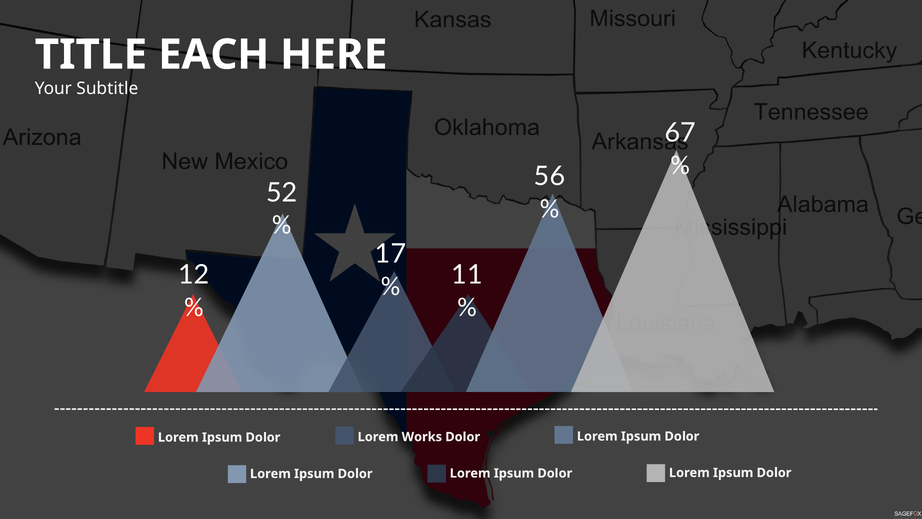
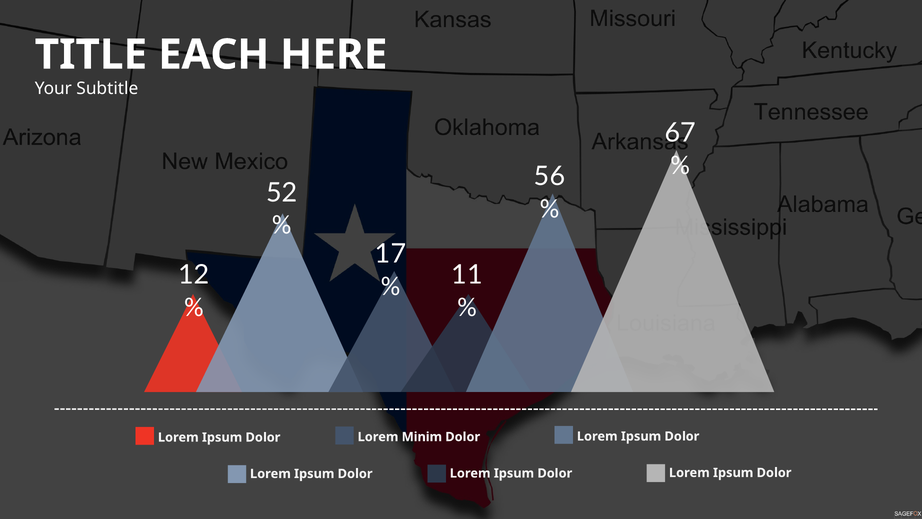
Works: Works -> Minim (422, 437)
